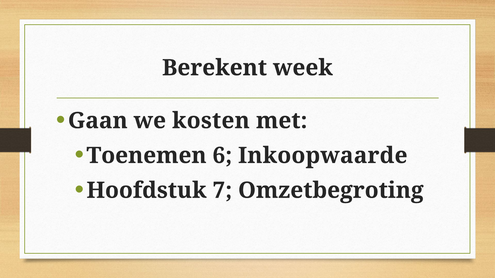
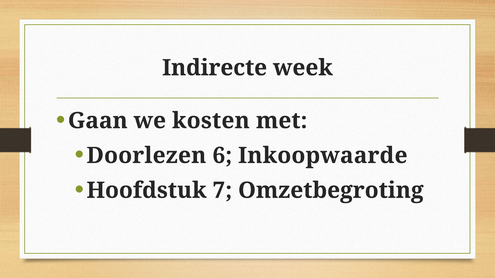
Berekent: Berekent -> Indirecte (215, 68)
Toenemen: Toenemen -> Doorlezen (146, 156)
